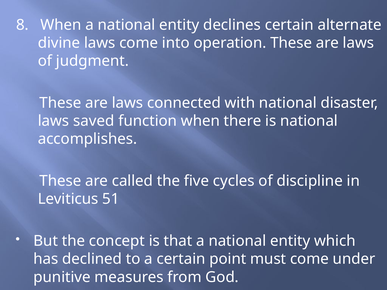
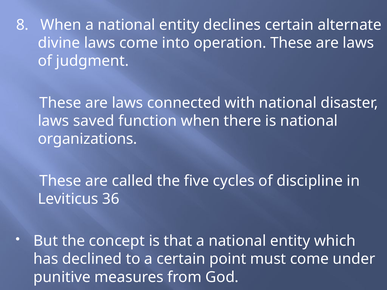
accomplishes: accomplishes -> organizations (88, 139)
51: 51 -> 36 (111, 199)
